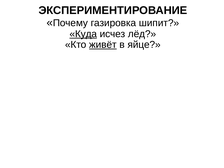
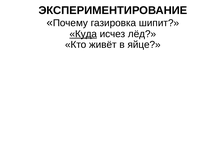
живёт underline: present -> none (103, 45)
